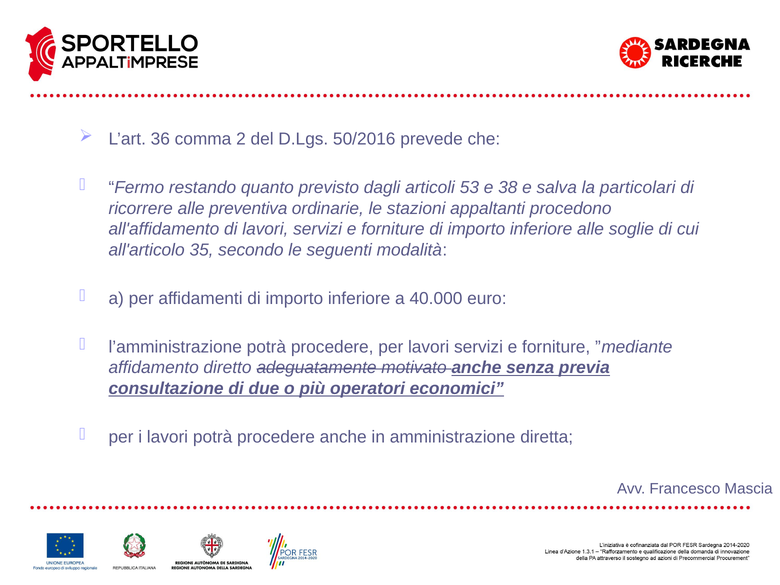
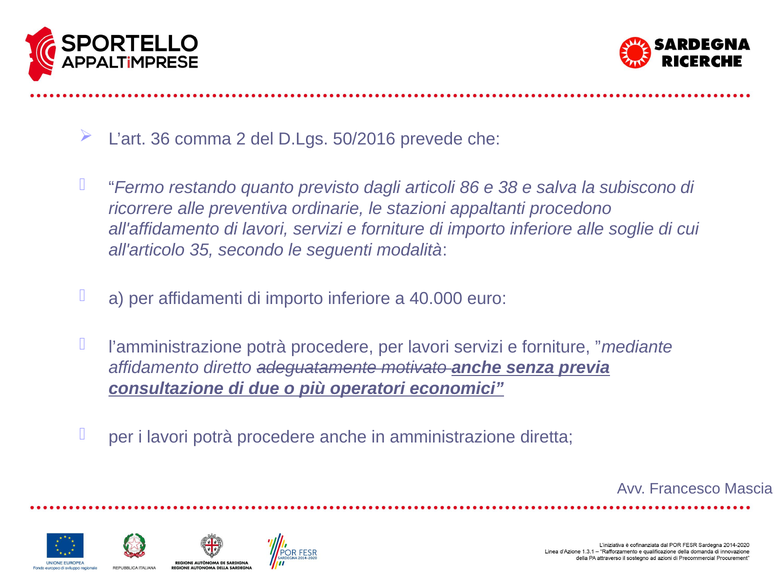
53: 53 -> 86 (469, 188)
particolari: particolari -> subiscono (638, 188)
